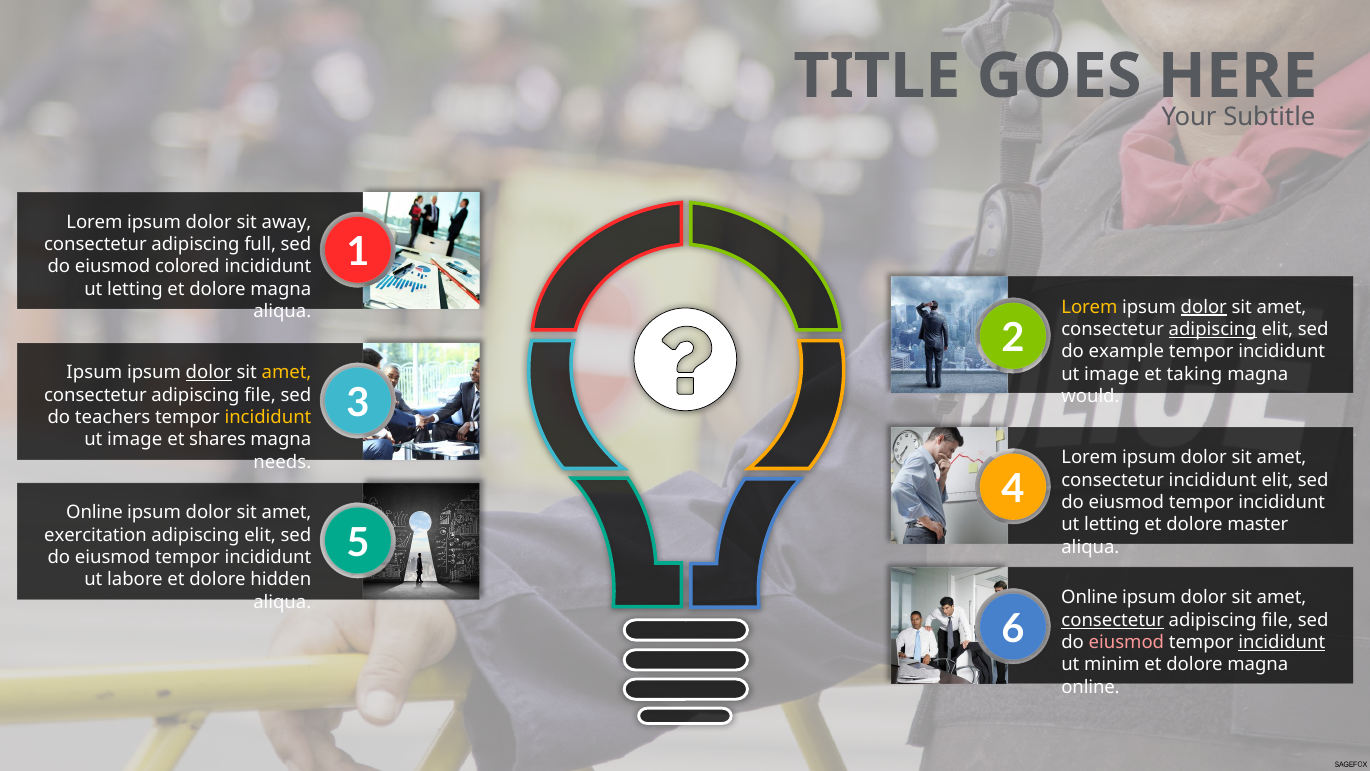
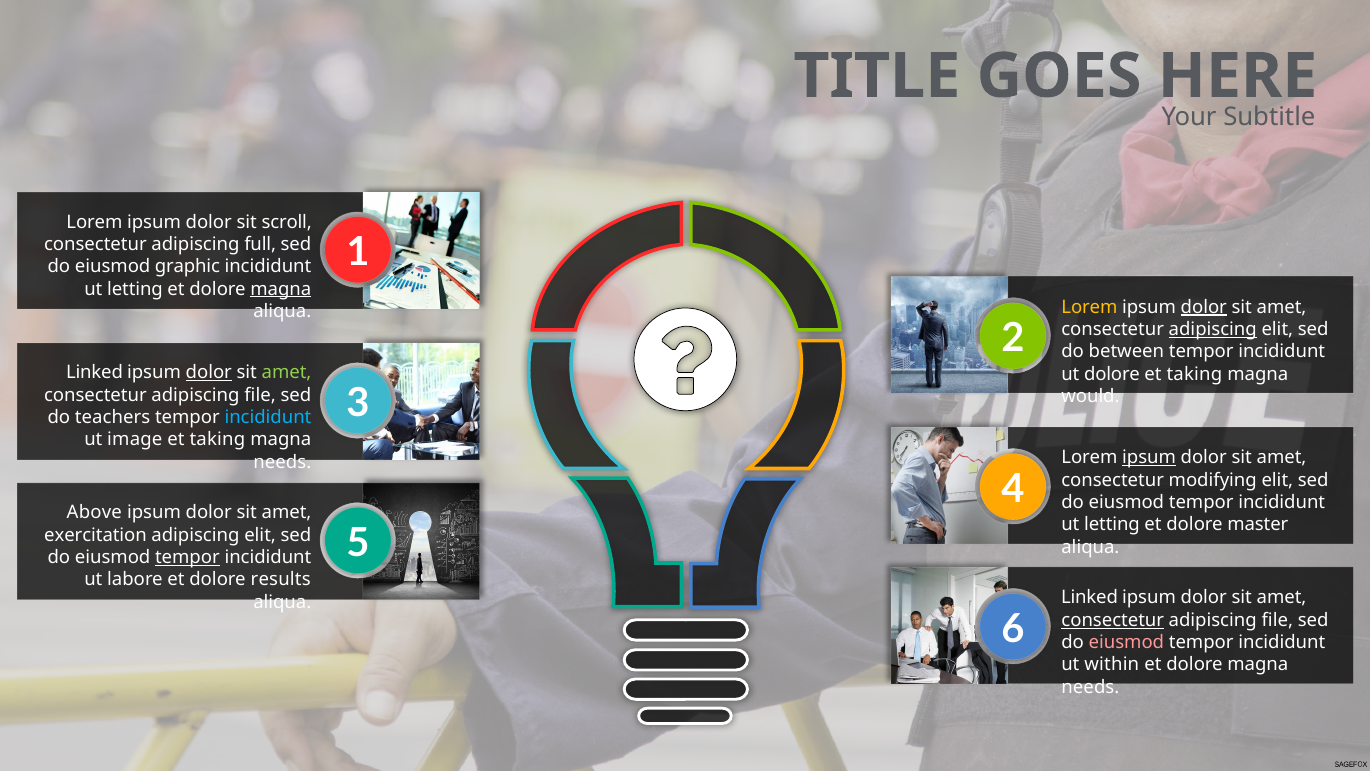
away: away -> scroll (287, 222)
colored: colored -> graphic (187, 266)
magna underline: none -> present (281, 289)
example: example -> between (1126, 351)
Ipsum: Ipsum -> Linked (94, 373)
amet colour: yellow -> light green (287, 373)
image: image -> dolore (1112, 374)
incididunt colour: yellow -> light blue (268, 417)
shares: shares -> taking (217, 439)
ipsum underline: none -> present (1149, 458)
consectetur incididunt: incididunt -> modifying (1213, 480)
Online: Online -> Above (94, 513)
tempor underline: none -> present (187, 557)
hidden: hidden -> results (281, 579)
Online: Online -> Linked (1089, 598)
incididunt underline: present -> none (1282, 642)
minim: minim -> within (1112, 664)
online: online -> needs (1090, 687)
